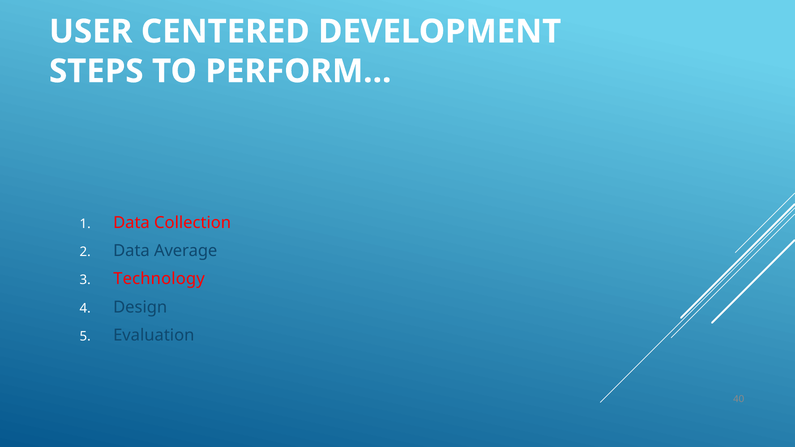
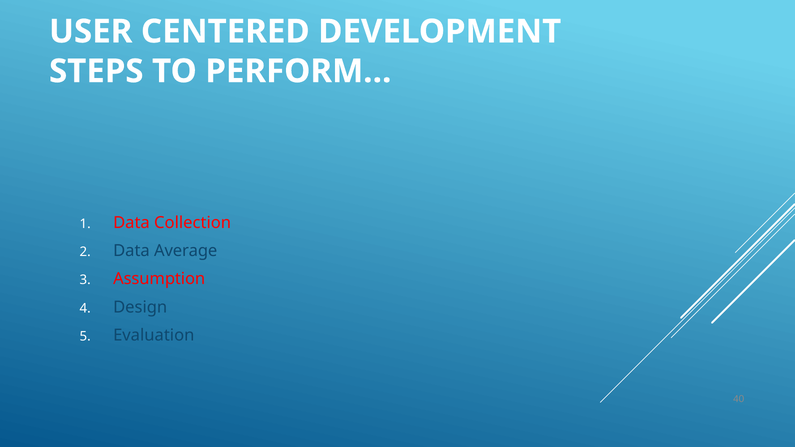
Technology: Technology -> Assumption (159, 279)
